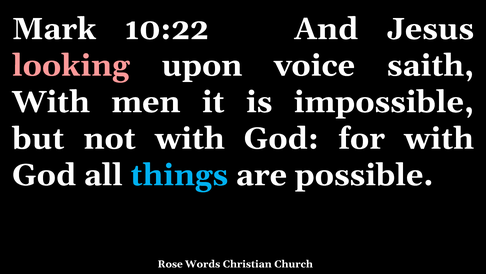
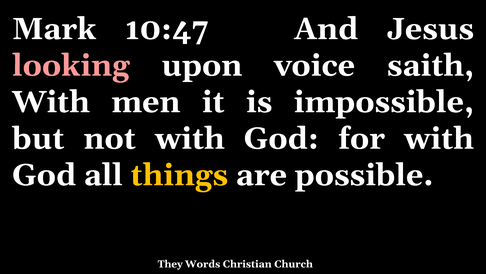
10:22: 10:22 -> 10:47 (167, 29)
things colour: light blue -> yellow (179, 175)
Rose: Rose -> They (170, 264)
